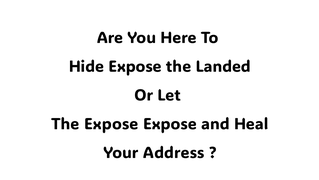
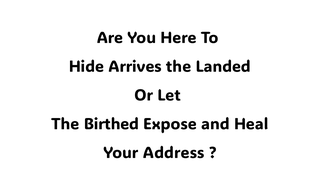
Hide Expose: Expose -> Arrives (135, 66)
The Expose: Expose -> Birthed (111, 124)
